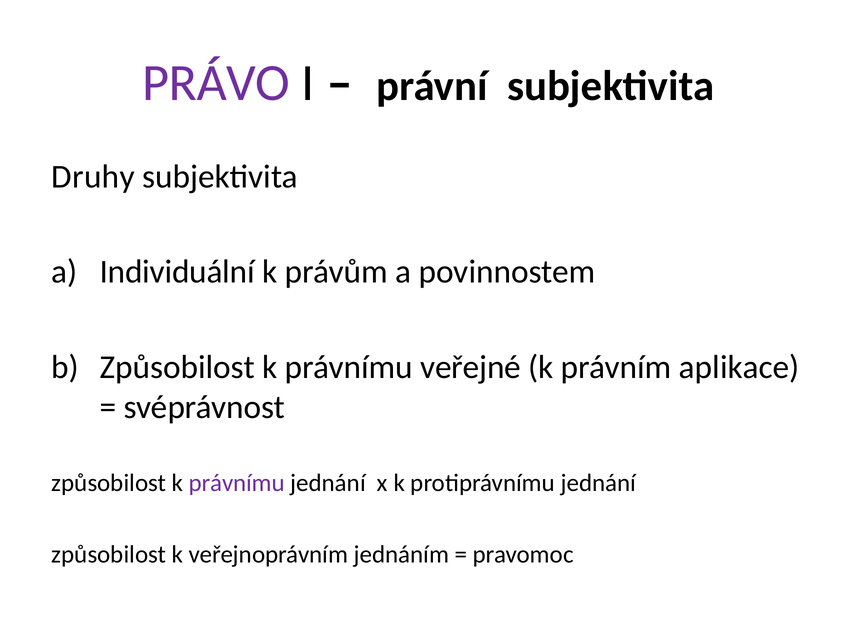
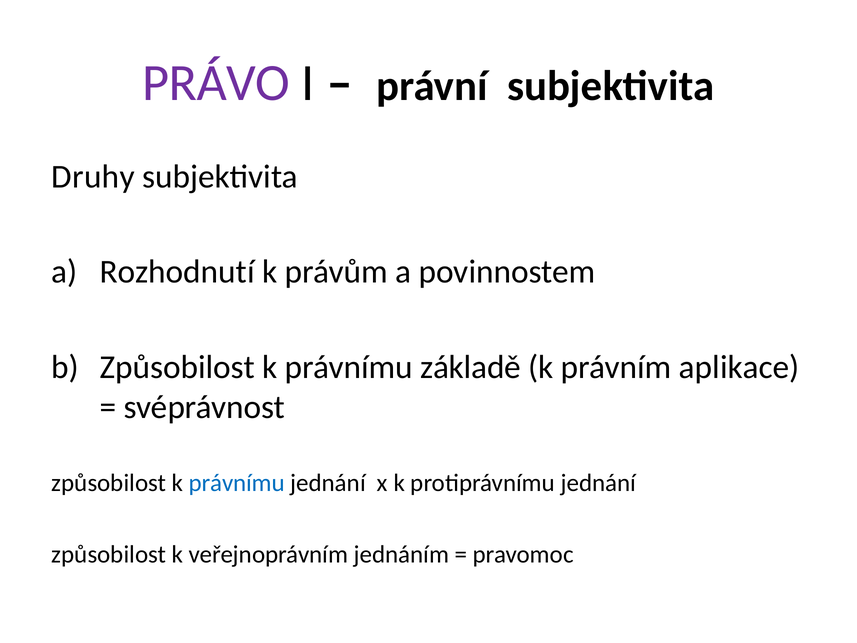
Individuální: Individuální -> Rozhodnutí (177, 272)
veřejné: veřejné -> základě (471, 367)
právnímu colour: purple -> blue (237, 483)
